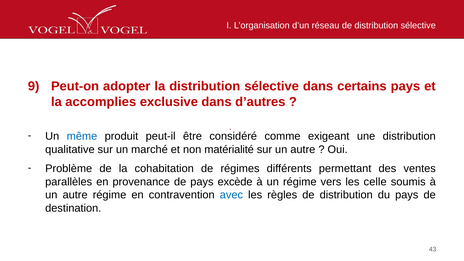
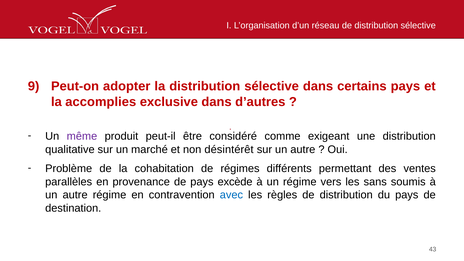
même colour: blue -> purple (82, 136)
matérialité: matérialité -> désintérêt (229, 149)
celle: celle -> sans (375, 182)
